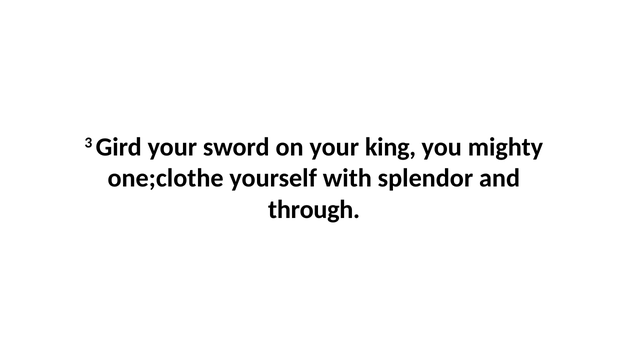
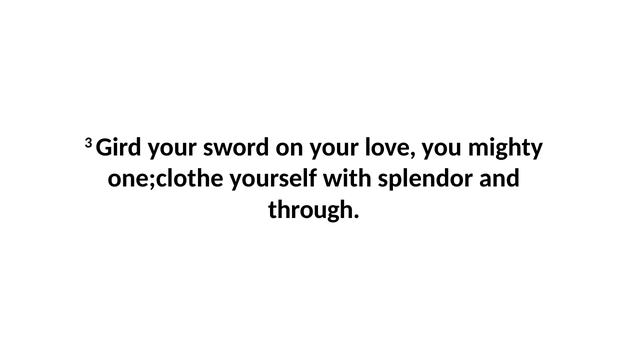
king: king -> love (390, 147)
